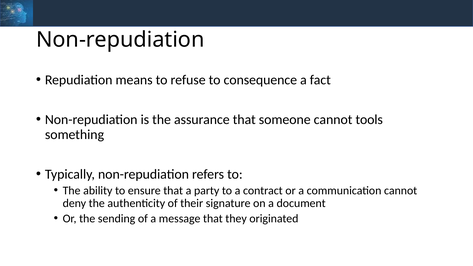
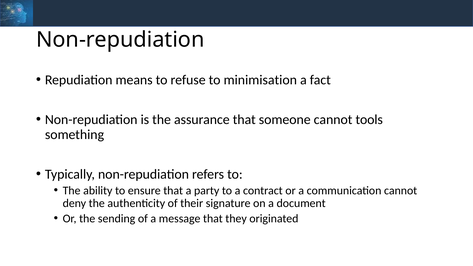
consequence: consequence -> minimisation (260, 80)
